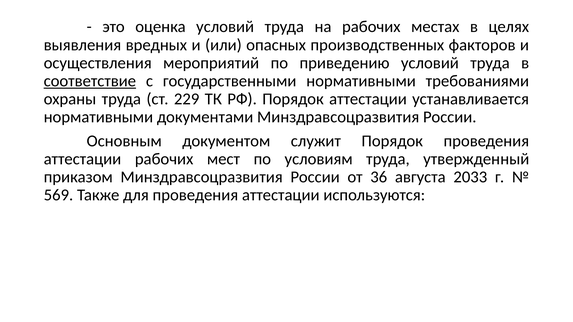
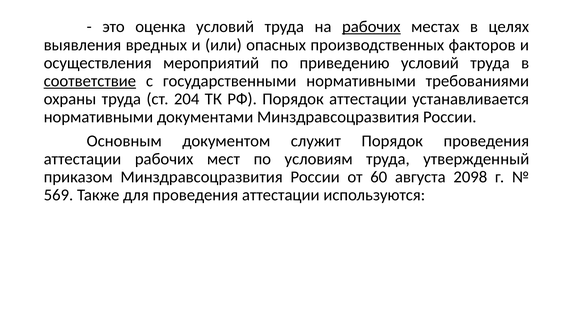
рабочих underline: none -> present (371, 27)
229: 229 -> 204 (187, 99)
36: 36 -> 60 (379, 177)
2033: 2033 -> 2098 (470, 177)
